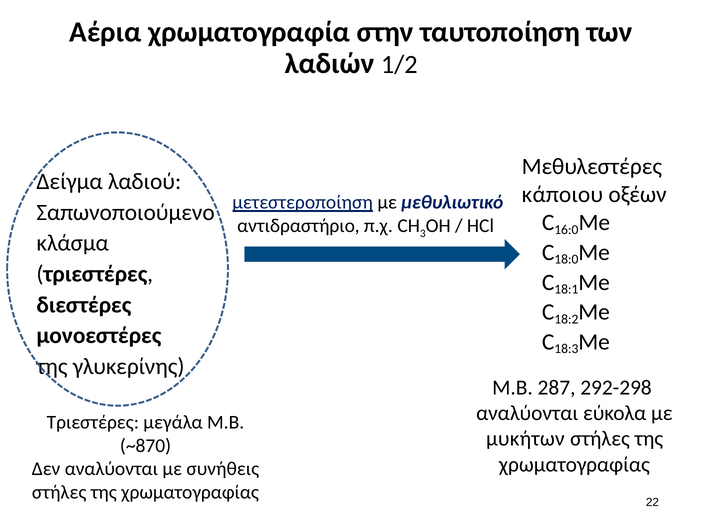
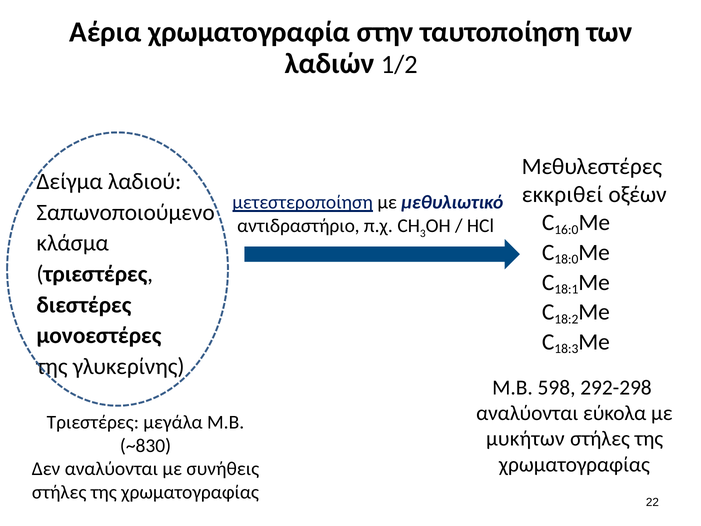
κάποιου: κάποιου -> εκκριθεί (562, 195)
287: 287 -> 598 (557, 387)
~870: ~870 -> ~830 (146, 445)
